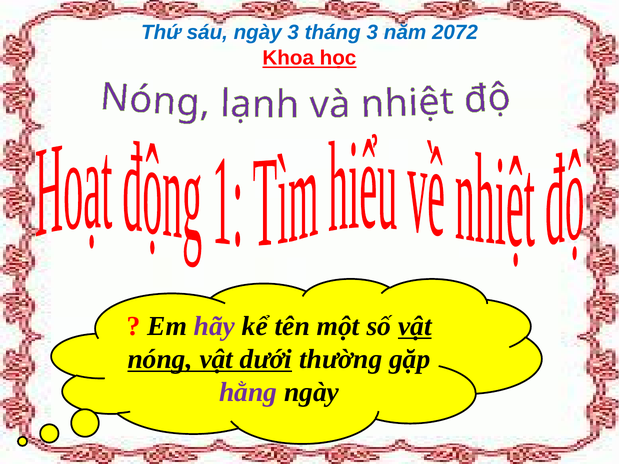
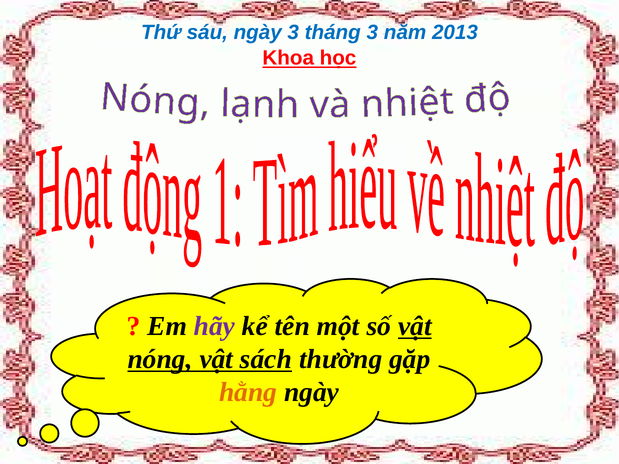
2072: 2072 -> 2013 (455, 32)
dưới: dưới -> sách (266, 359)
hằng colour: purple -> orange (248, 392)
